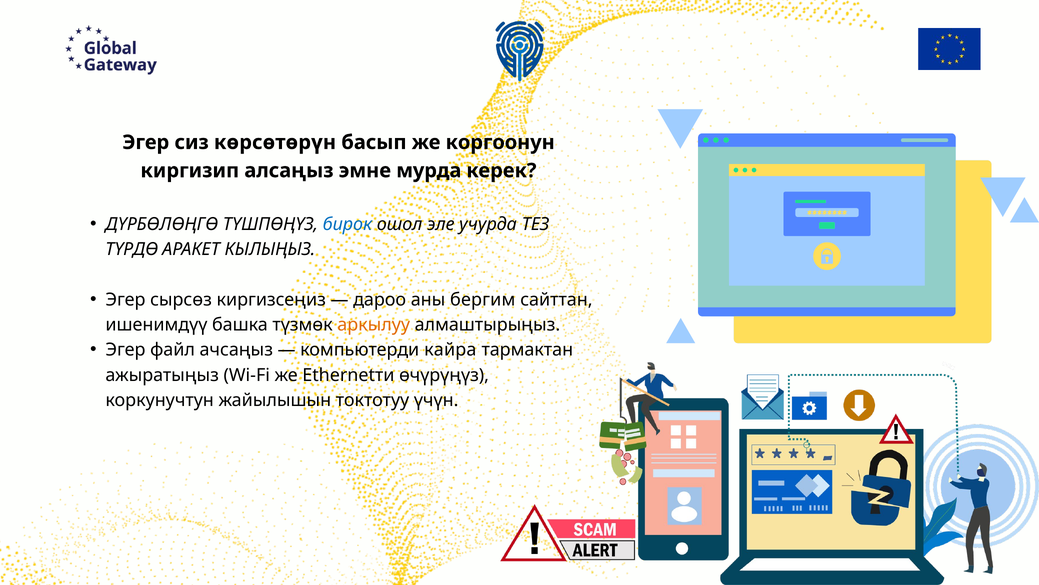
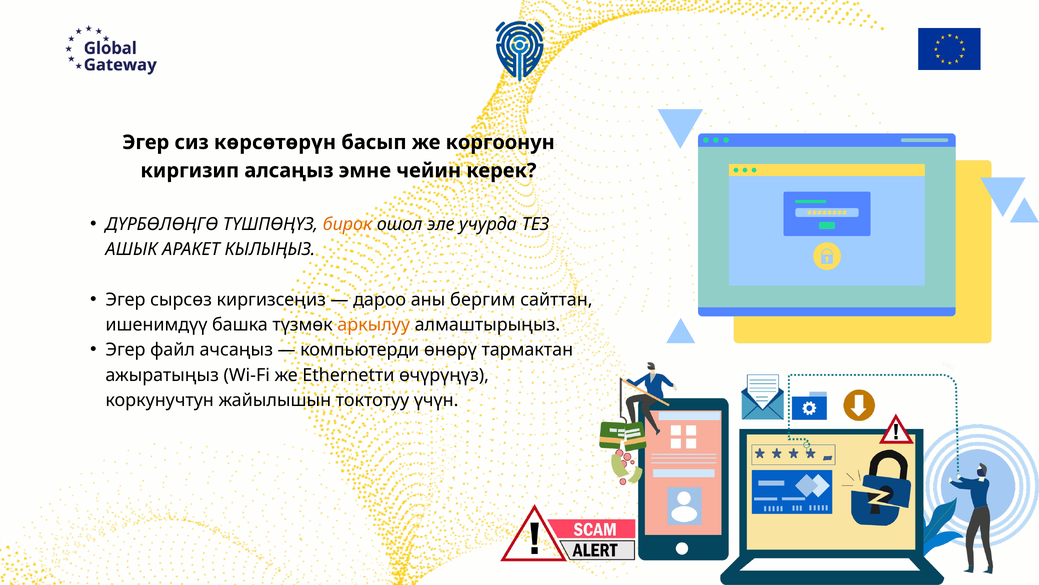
мурда: мурда -> чейин (429, 170)
бирок colour: blue -> orange (347, 224)
ТҮРДӨ: ТҮРДӨ -> АШЫК (131, 249)
кайра: кайра -> өнөрү (450, 350)
